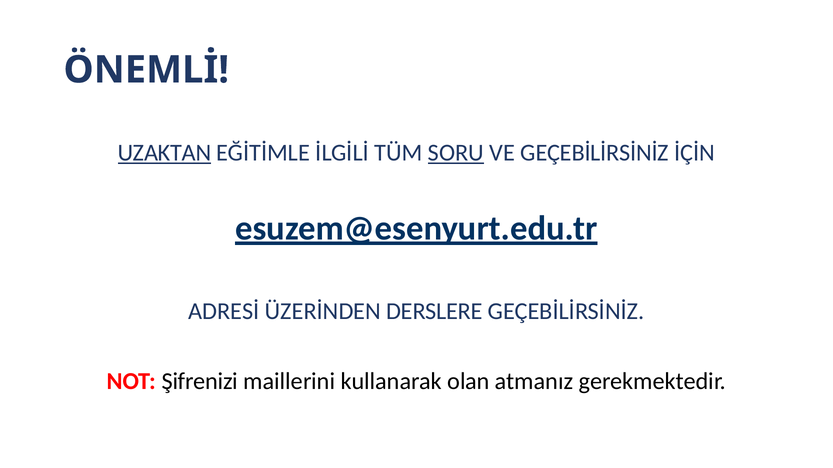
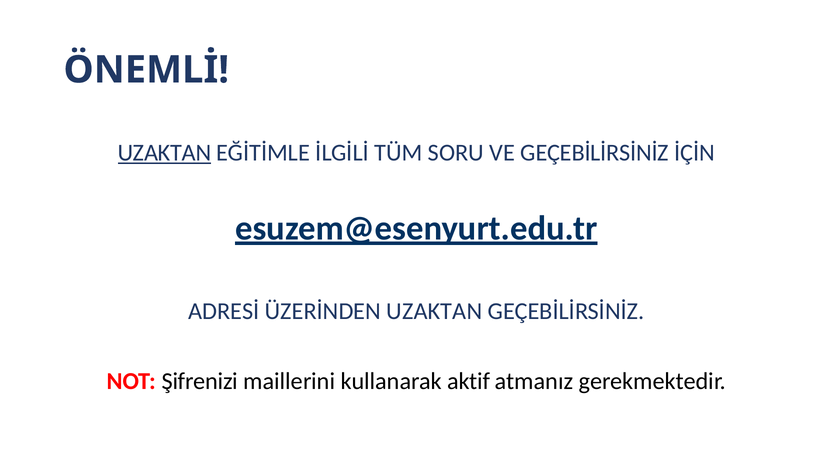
SORU underline: present -> none (456, 153)
ÜZERİNDEN DERSLERE: DERSLERE -> UZAKTAN (434, 312)
olan: olan -> aktif (469, 382)
